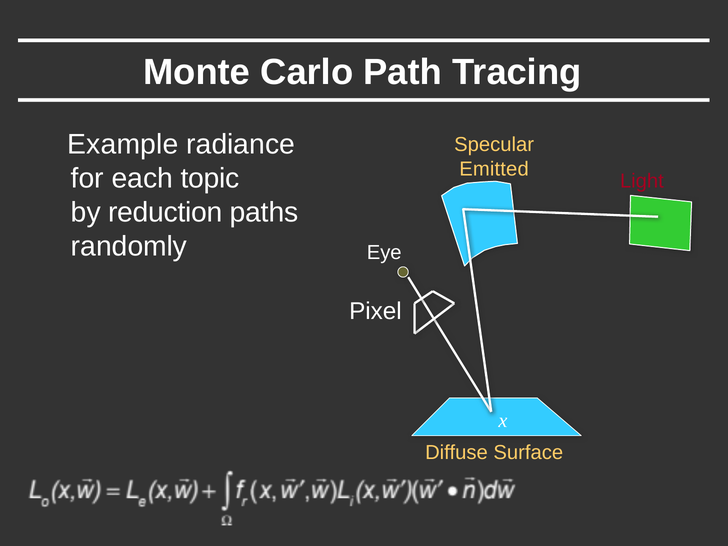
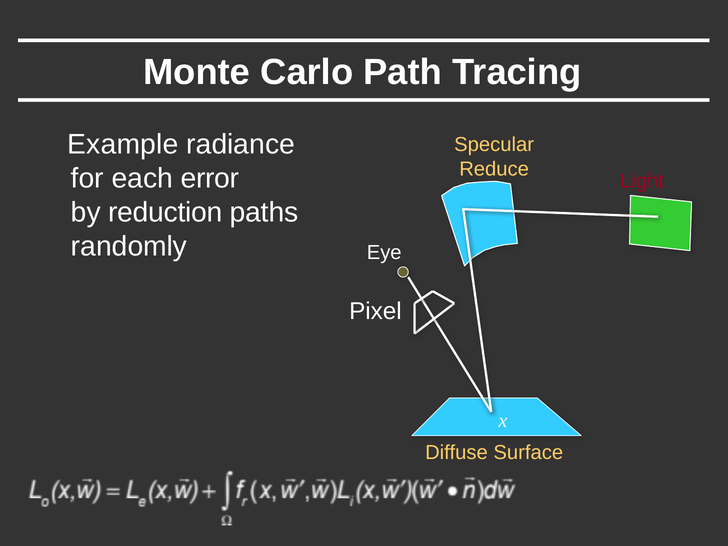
Emitted: Emitted -> Reduce (494, 169)
topic: topic -> error (210, 178)
